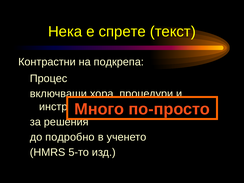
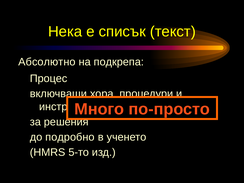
спрете: спрете -> списък (122, 32)
Контрастни: Контрастни -> Абсолютно (47, 62)
